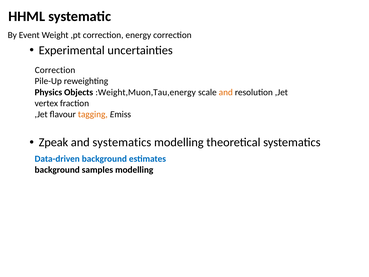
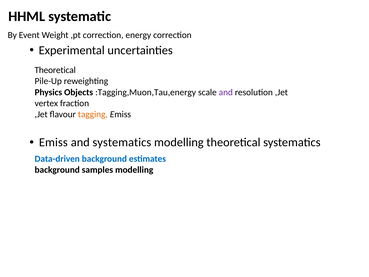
Correction: Correction -> Theoretical (55, 70)
:Weight,Muon,Tau,energy: :Weight,Muon,Tau,energy -> :Tagging,Muon,Tau,energy (146, 92)
and colour: orange -> purple (226, 92)
Zpeak: Zpeak -> Emiss (53, 142)
